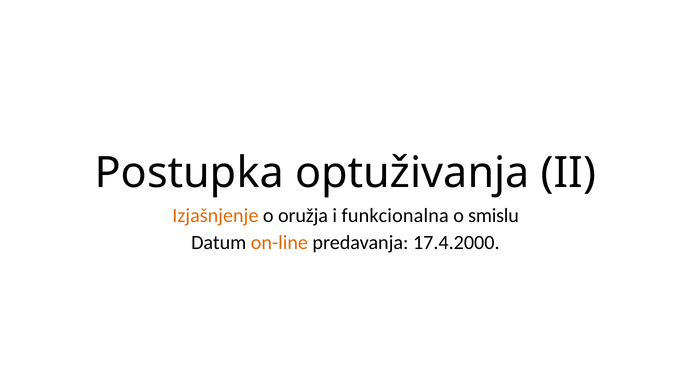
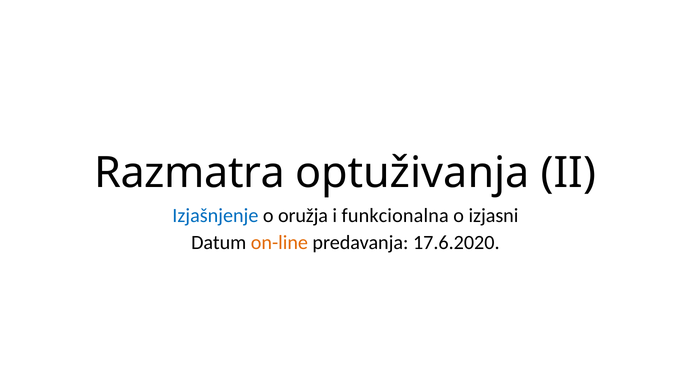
Postupka: Postupka -> Razmatra (190, 173)
Izjašnjenje colour: orange -> blue (215, 216)
smislu: smislu -> izjasni (493, 216)
17.4.2000: 17.4.2000 -> 17.6.2020 (456, 242)
